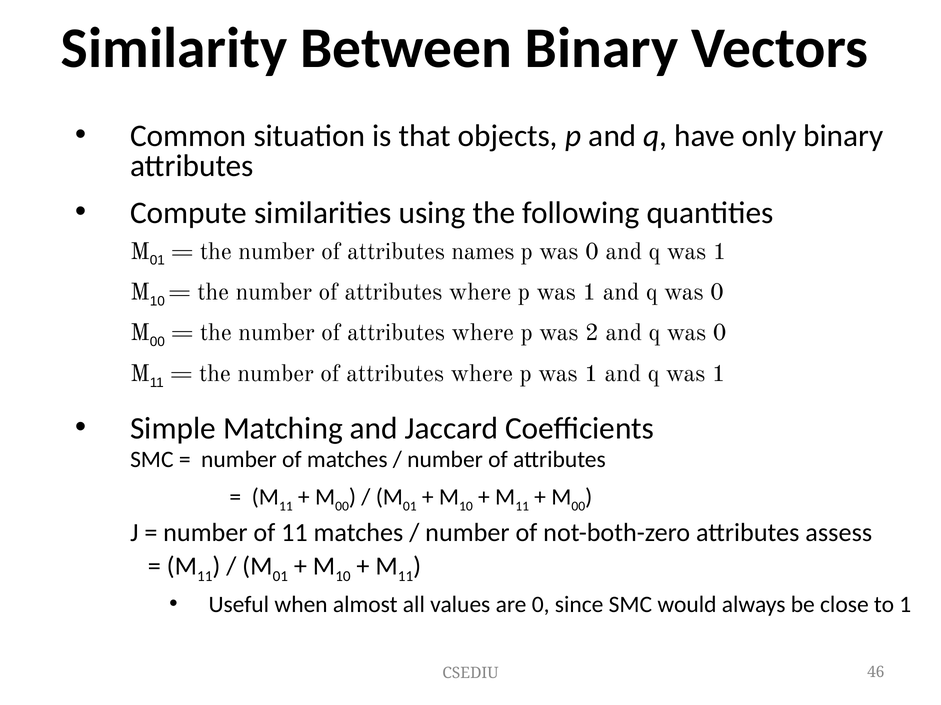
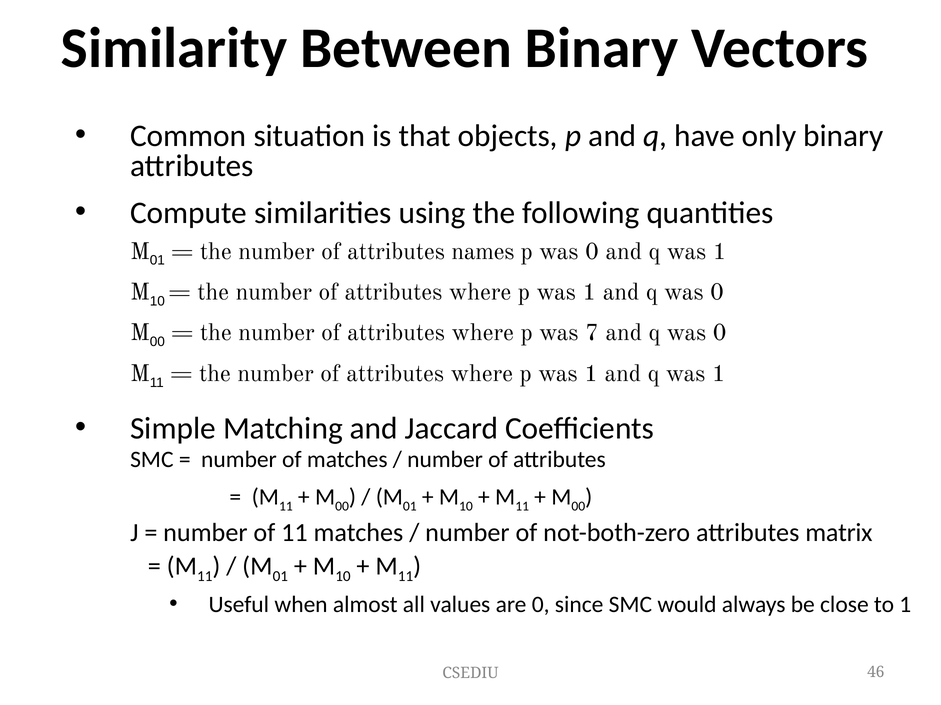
2: 2 -> 7 (592, 333)
assess: assess -> matrix (839, 533)
